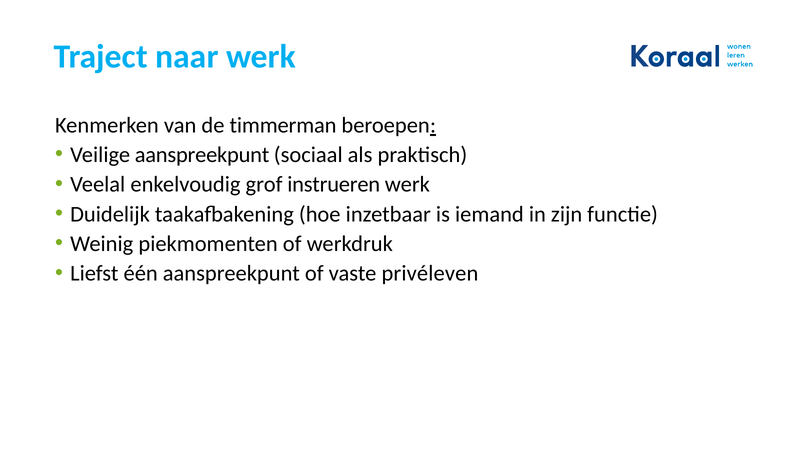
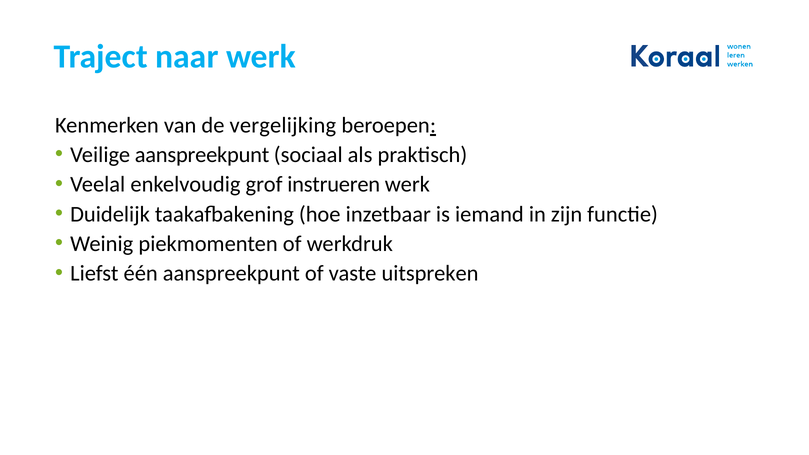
timmerman: timmerman -> vergelijking (283, 125)
privéleven: privéleven -> uitspreken (430, 273)
